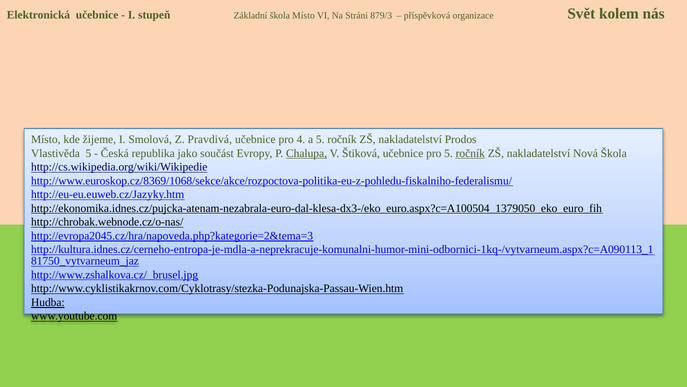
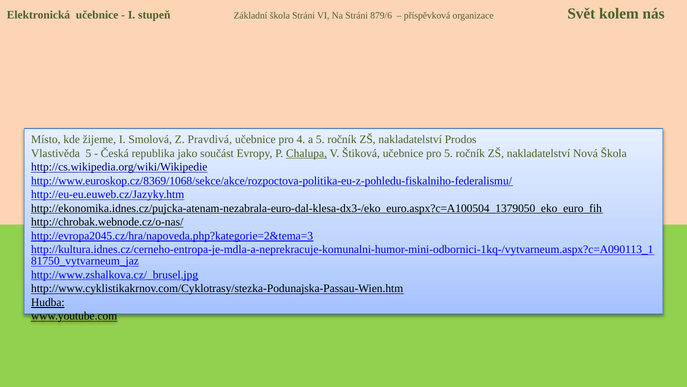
škola Místo: Místo -> Stráni (304, 16)
879/3: 879/3 -> 879/6 (381, 16)
ročník underline: present -> none (470, 153)
